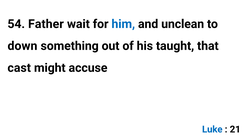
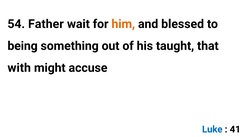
him colour: blue -> orange (123, 24)
unclean: unclean -> blessed (183, 24)
down: down -> being (23, 46)
cast: cast -> with (19, 68)
21: 21 -> 41 (235, 129)
